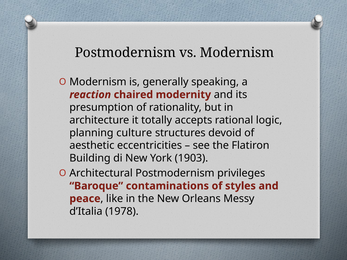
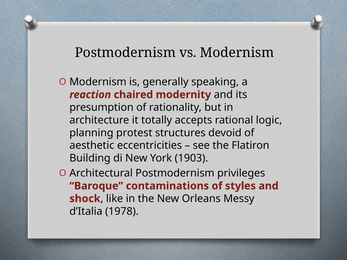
culture: culture -> protest (134, 133)
peace: peace -> shock (85, 199)
